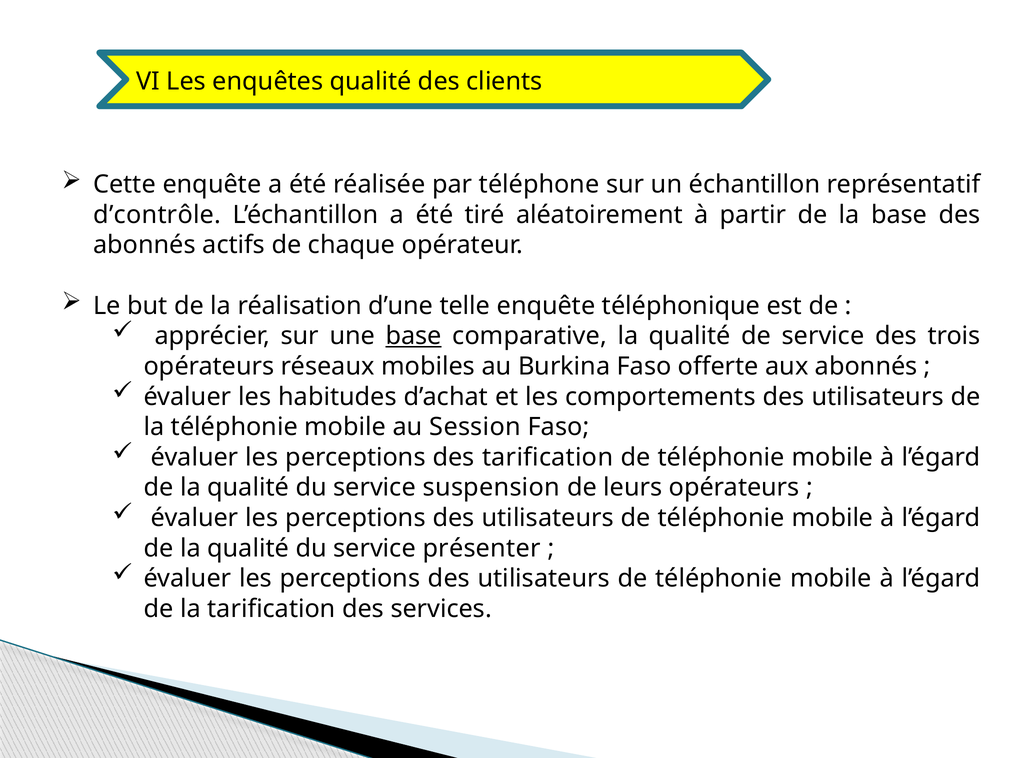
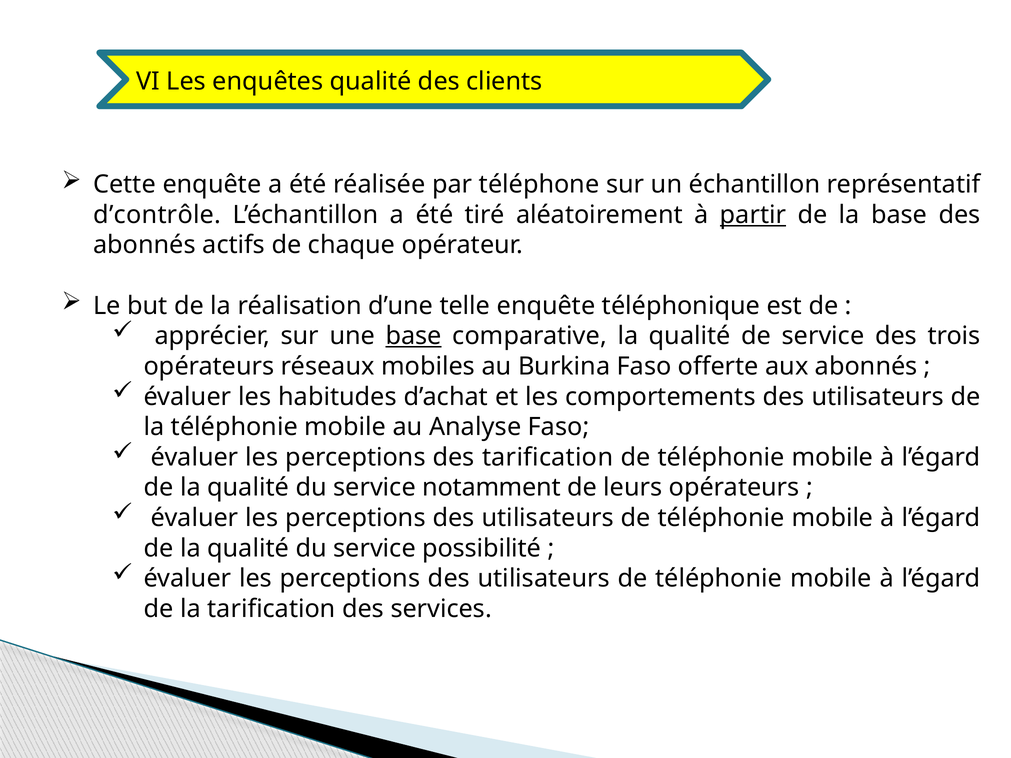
partir underline: none -> present (753, 215)
Session: Session -> Analyse (475, 427)
suspension: suspension -> notamment (492, 488)
présenter: présenter -> possibilité (482, 548)
